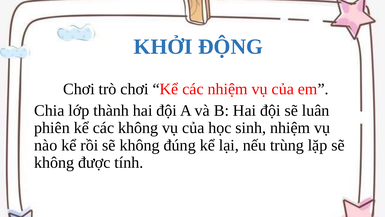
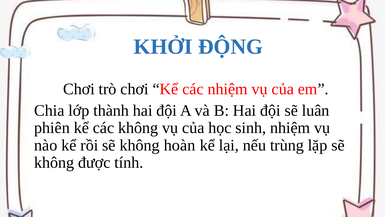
đúng: đúng -> hoàn (180, 145)
